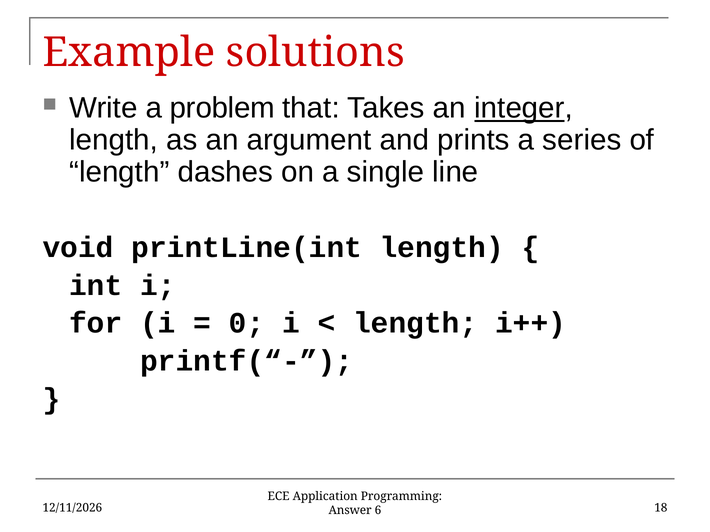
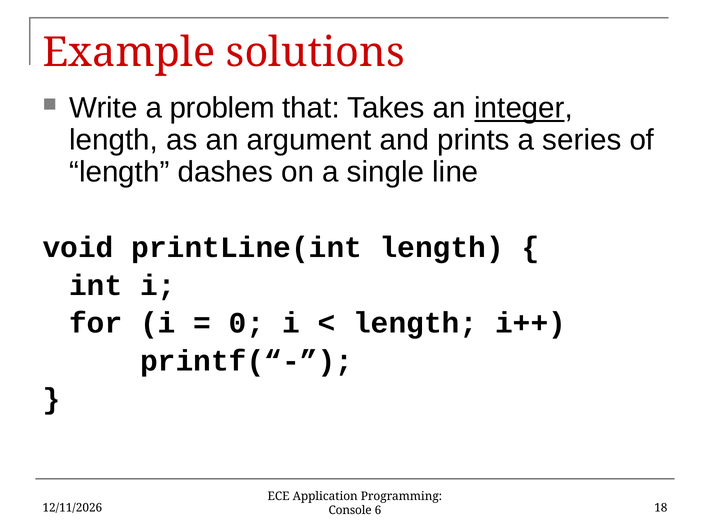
Answer: Answer -> Console (350, 511)
